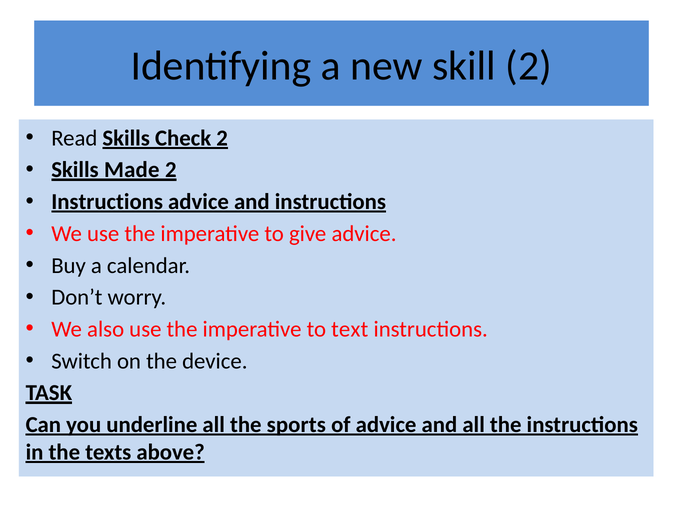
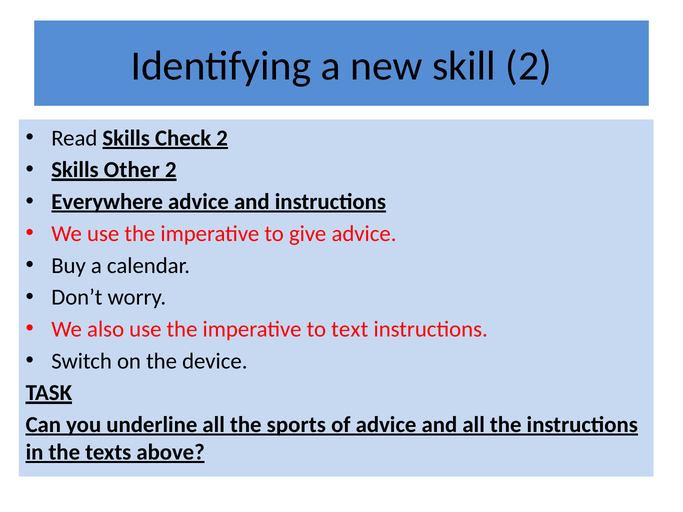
Made: Made -> Other (132, 170)
Instructions: Instructions -> Everywhere (107, 202)
